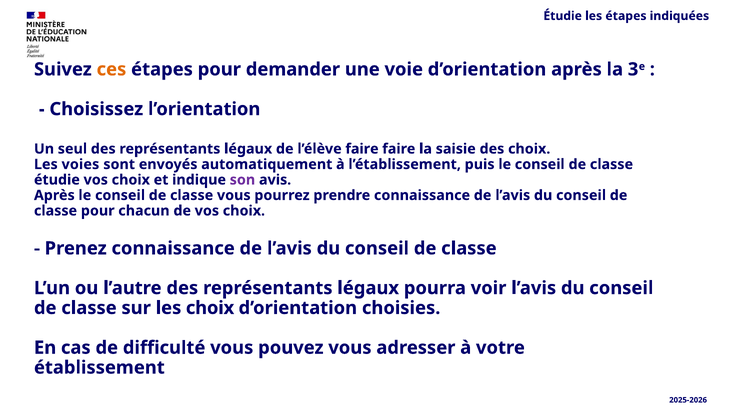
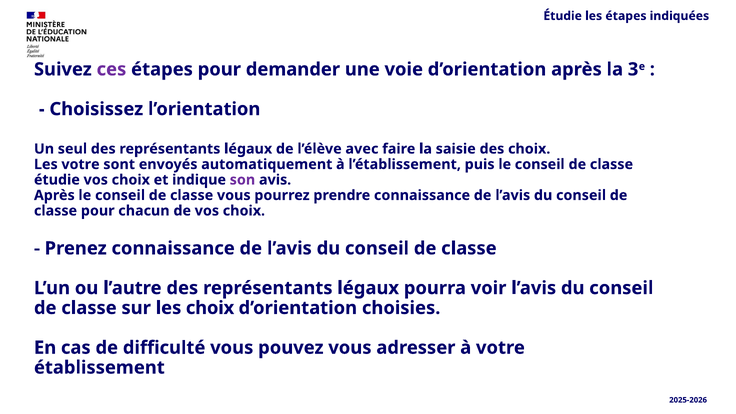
ces colour: orange -> purple (111, 69)
l’élève faire: faire -> avec (362, 149)
Les voies: voies -> votre (80, 164)
